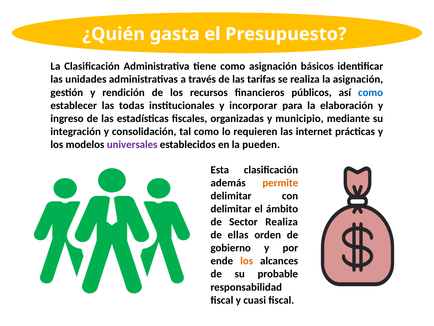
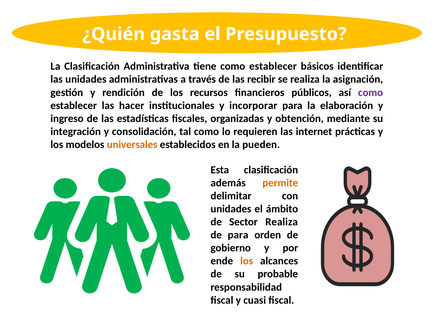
tiene como asignación: asignación -> establecer (273, 66)
tarifas: tarifas -> recibir (261, 79)
como colour: blue -> purple (371, 92)
todas: todas -> hacer (132, 105)
municipio: municipio -> obtención (300, 118)
universales colour: purple -> orange (132, 144)
delimitar: delimitar -> unidades (231, 209)
de ellas: ellas -> para (238, 235)
